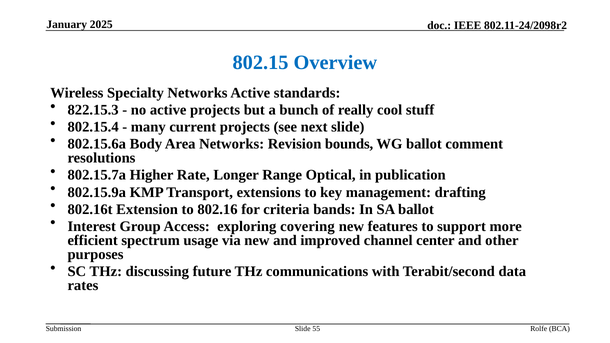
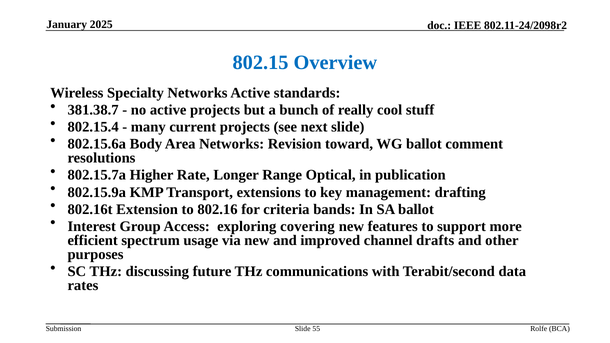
822.15.3: 822.15.3 -> 381.38.7 (93, 110)
bounds: bounds -> toward (349, 144)
center: center -> drafts (435, 240)
